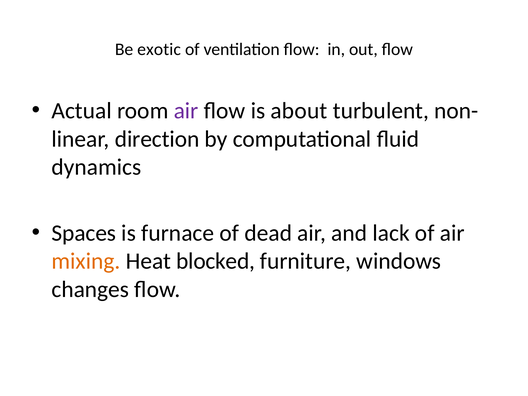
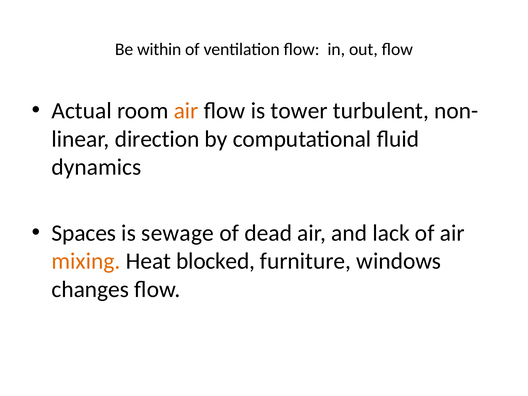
exotic: exotic -> within (159, 49)
air colour: purple -> orange (186, 111)
about: about -> tower (299, 111)
furnace: furnace -> sewage (178, 233)
